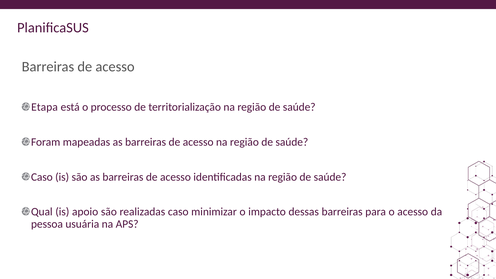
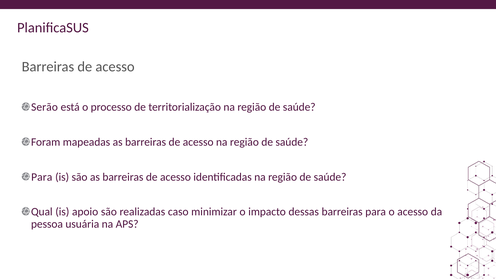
Etapa: Etapa -> Serão (45, 107)
Caso: Caso -> Para (42, 177)
